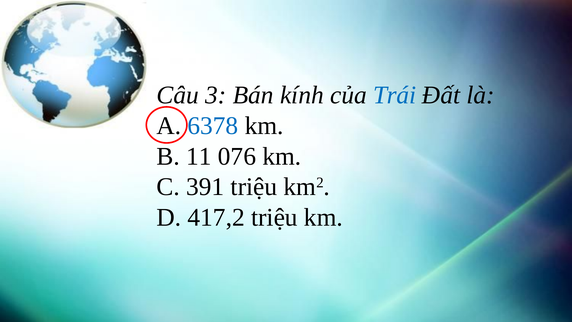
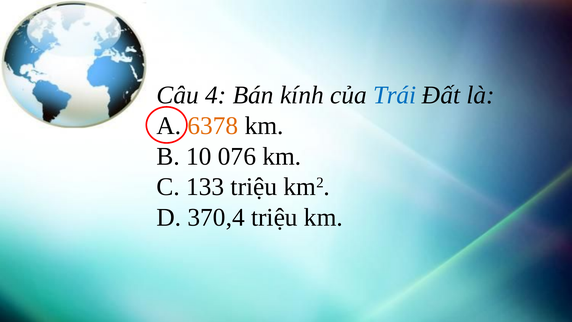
3: 3 -> 4 (216, 95)
6378 colour: blue -> orange (213, 126)
11: 11 -> 10 (199, 156)
391: 391 -> 133 (205, 187)
417,2: 417,2 -> 370,4 (216, 217)
